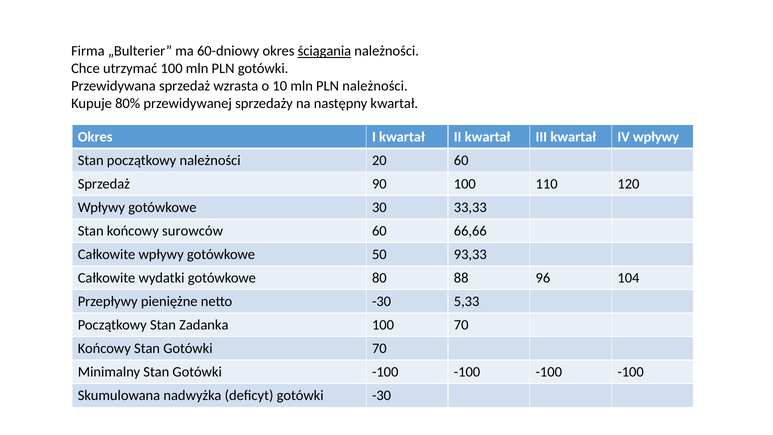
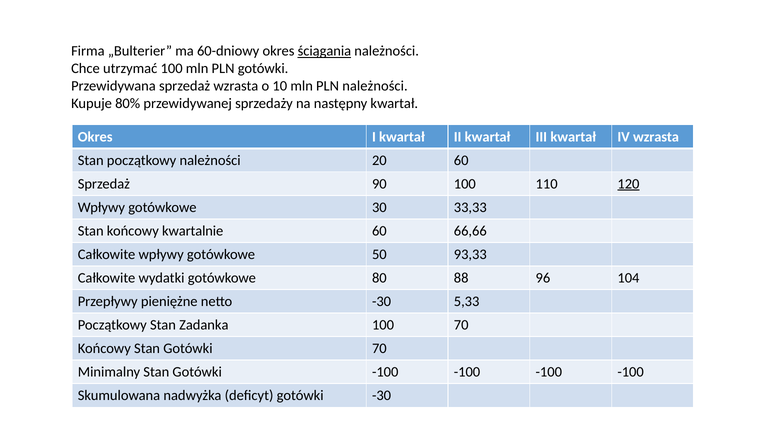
IV wpływy: wpływy -> wzrasta (656, 137)
120 underline: none -> present (628, 184)
surowców: surowców -> kwartalnie (193, 231)
